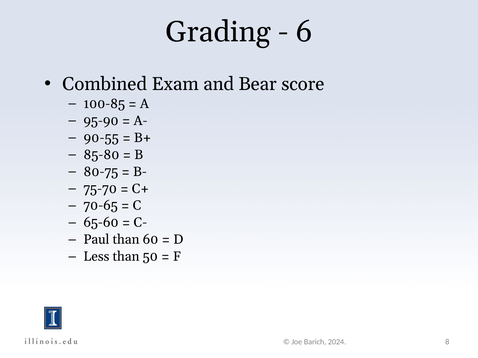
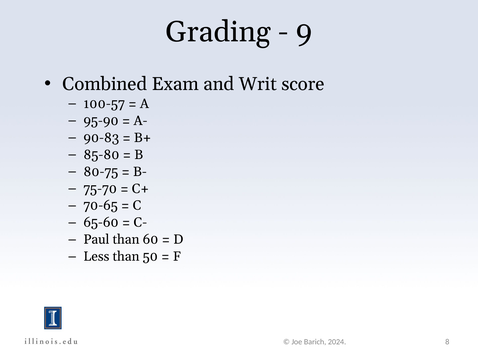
6: 6 -> 9 (304, 32)
Bear: Bear -> Writ (258, 84)
100-85: 100-85 -> 100-57 (104, 104)
90-55: 90-55 -> 90-83 (101, 138)
